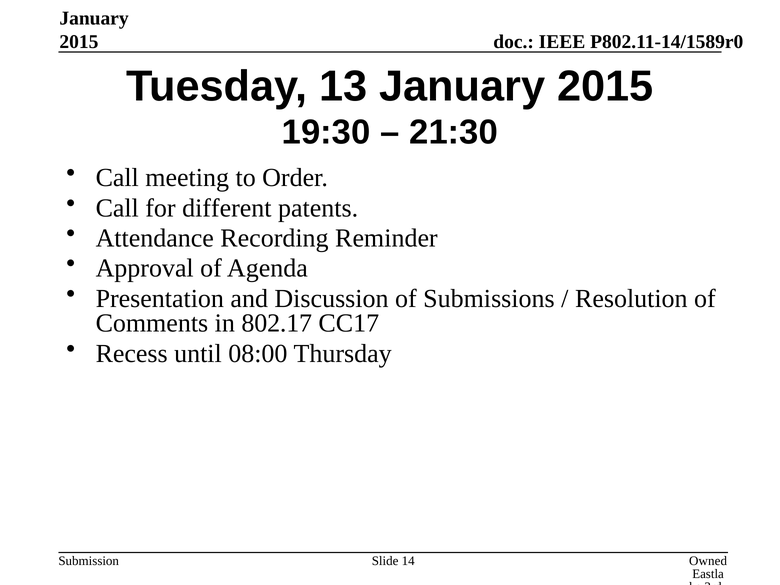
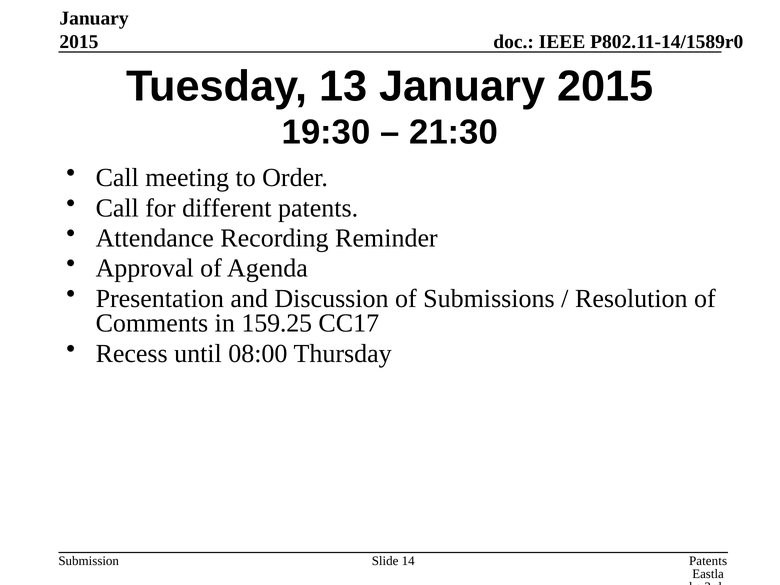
802.17: 802.17 -> 159.25 (277, 323)
Owned: Owned -> Patents (708, 561)
